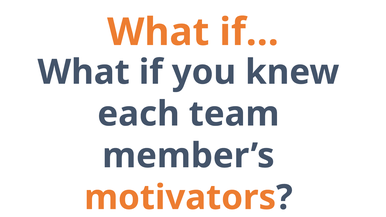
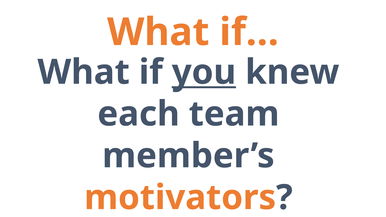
you underline: none -> present (204, 72)
